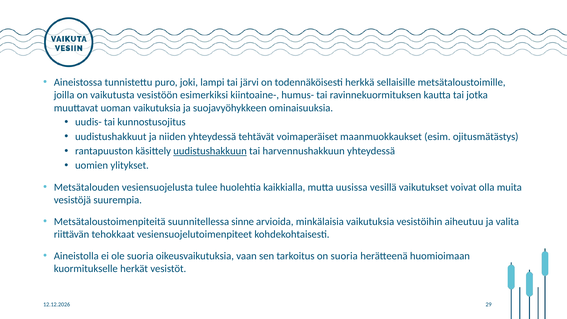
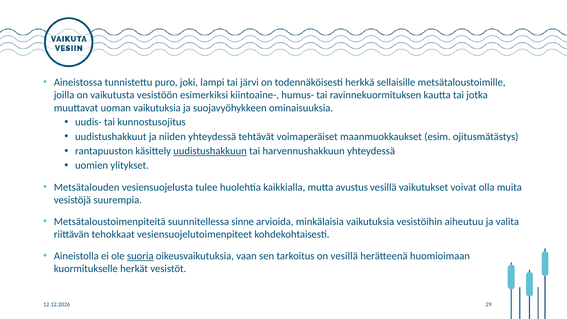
uusissa: uusissa -> avustus (352, 187)
suoria underline: none -> present (140, 256)
on suoria: suoria -> vesillä (344, 256)
